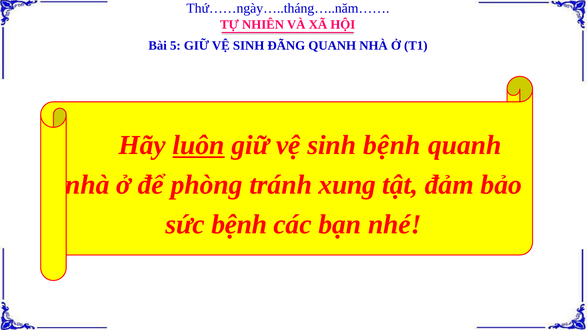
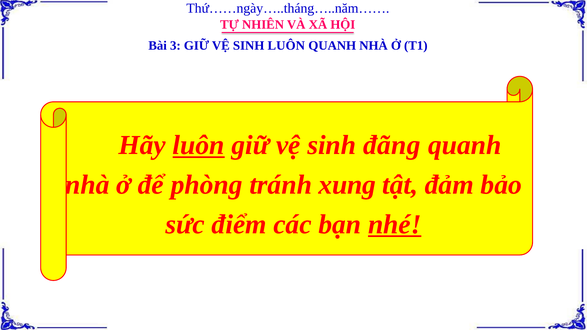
5: 5 -> 3 (175, 45)
SINH ĐÃNG: ĐÃNG -> LUÔN (286, 45)
sinh bệnh: bệnh -> đãng (392, 145)
sức bệnh: bệnh -> điểm (239, 224)
nhé underline: none -> present (395, 224)
